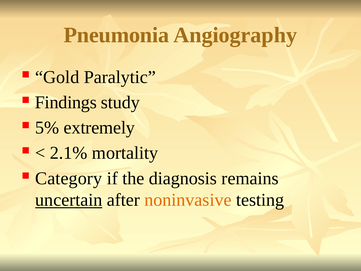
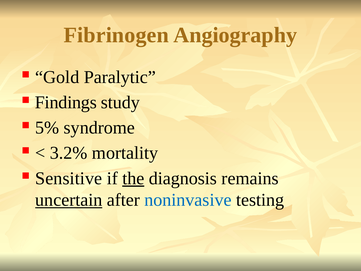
Pneumonia: Pneumonia -> Fibrinogen (116, 35)
extremely: extremely -> syndrome (99, 128)
2.1%: 2.1% -> 3.2% (69, 153)
Category: Category -> Sensitive (69, 178)
the underline: none -> present (133, 178)
noninvasive colour: orange -> blue (188, 200)
